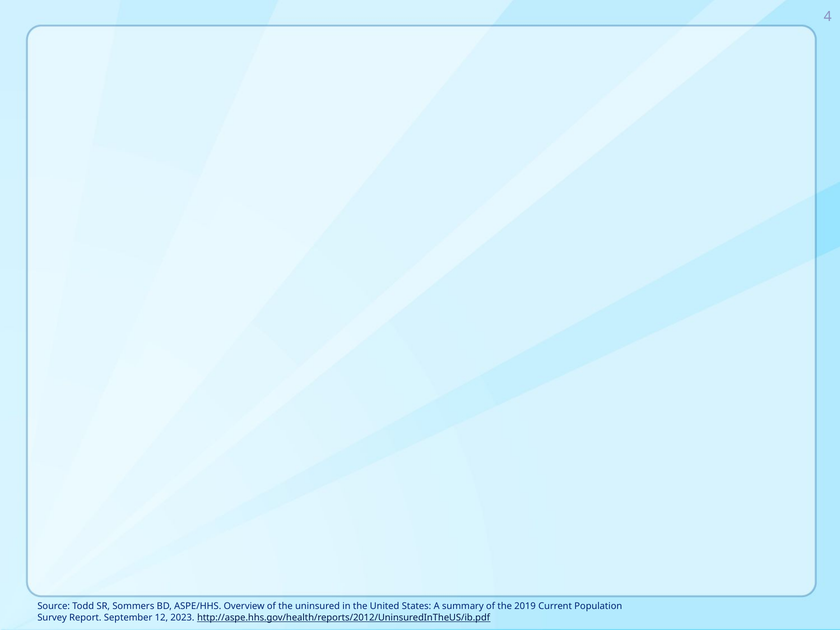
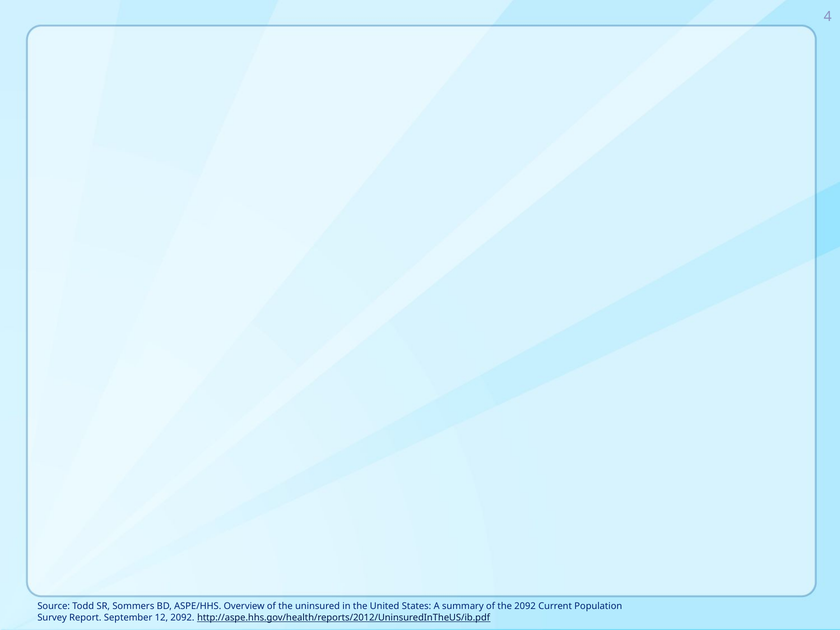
the 2019: 2019 -> 2092 (525, 606)
12 2023: 2023 -> 2092 (182, 618)
